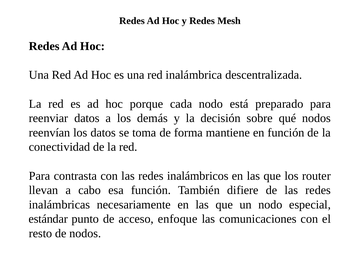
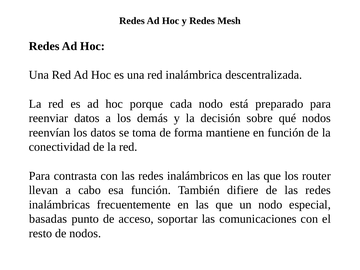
necesariamente: necesariamente -> frecuentemente (134, 205)
estándar: estándar -> basadas (48, 219)
enfoque: enfoque -> soportar (178, 219)
